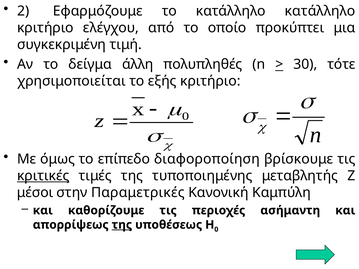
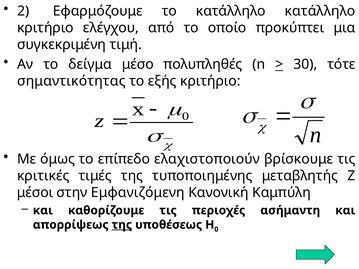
άλλη: άλλη -> μέσο (138, 64)
χρησιμοποιείται: χρησιμοποιείται -> σημαντικότητας (71, 81)
διαφοροποίηση: διαφοροποίηση -> ελαχιστοποιούν (207, 159)
κριτικές underline: present -> none (43, 176)
Παραμετρικές: Παραμετρικές -> Εμφανιζόμενη (138, 193)
